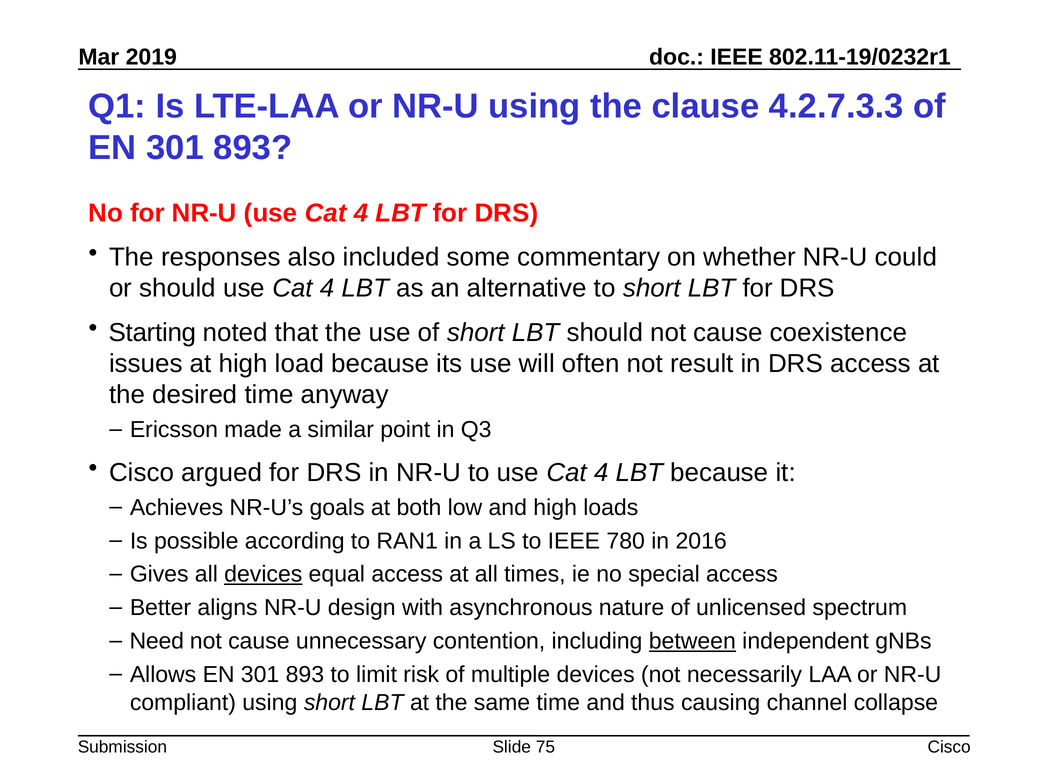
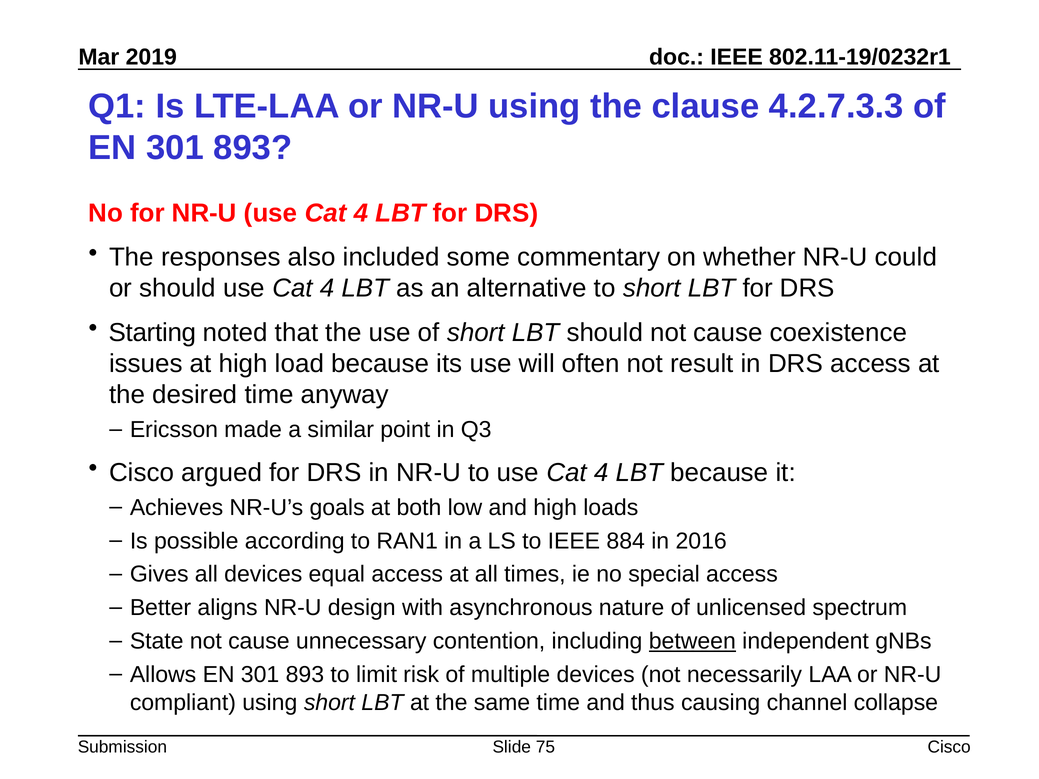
780: 780 -> 884 (626, 541)
devices underline: present -> none (263, 575)
Need: Need -> State (157, 641)
